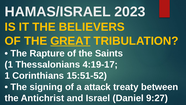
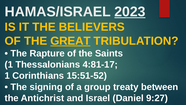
2023 underline: none -> present (130, 12)
4:19-17: 4:19-17 -> 4:81-17 (100, 64)
attack: attack -> group (97, 87)
